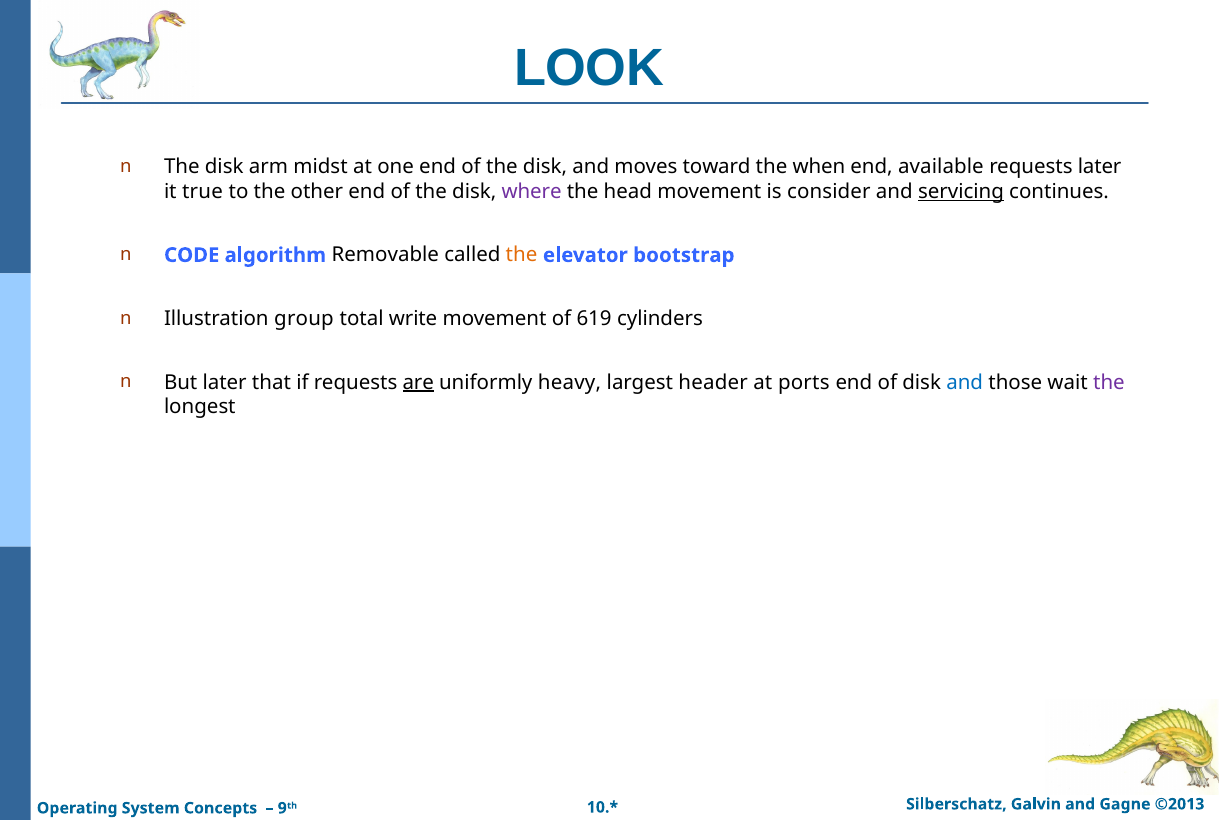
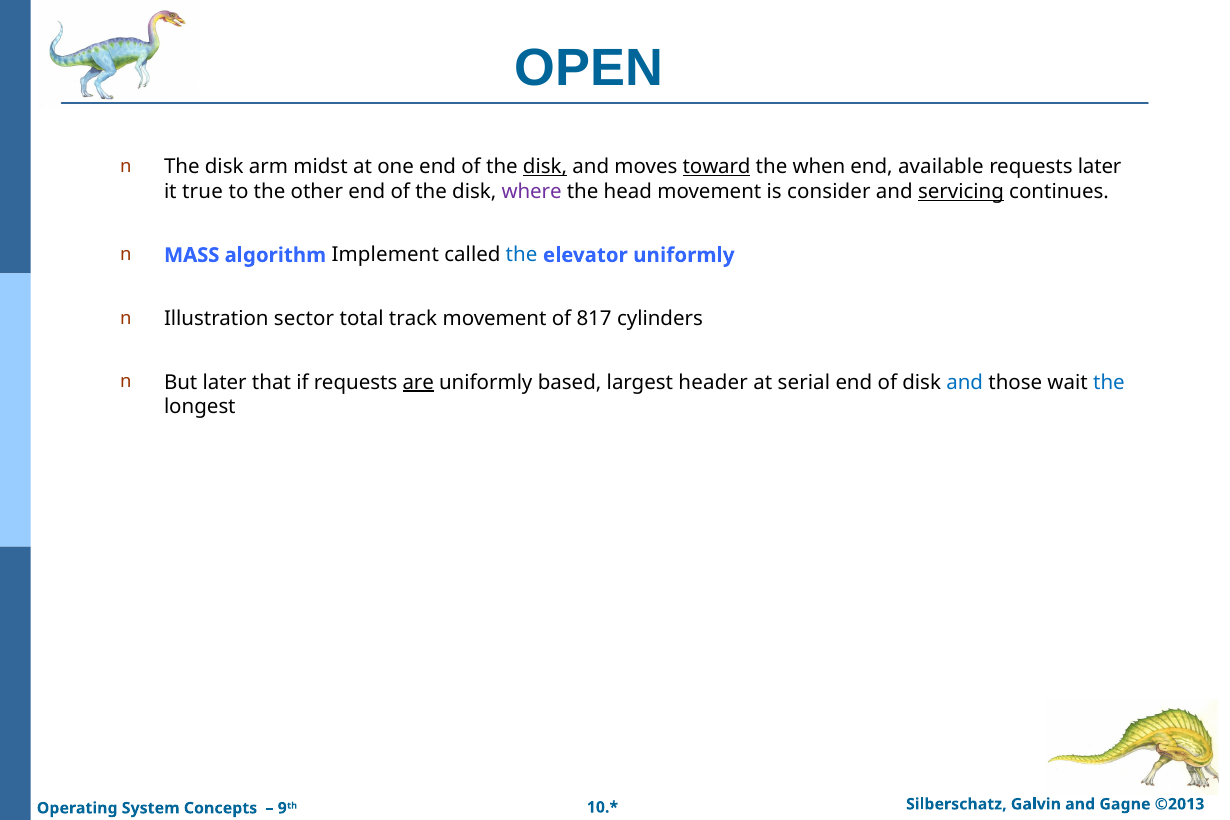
LOOK: LOOK -> OPEN (589, 68)
disk underline: none -> present (545, 167)
toward underline: none -> present (717, 167)
CODE: CODE -> MASS (192, 255)
Removable: Removable -> Implement (385, 255)
the colour: orange -> blue (522, 255)
elevator bootstrap: bootstrap -> uniformly (684, 255)
group: group -> sector (304, 319)
write: write -> track (413, 319)
619: 619 -> 817 (594, 319)
heavy: heavy -> based (570, 382)
ports: ports -> serial (804, 382)
the colour: purple -> blue (1109, 382)
